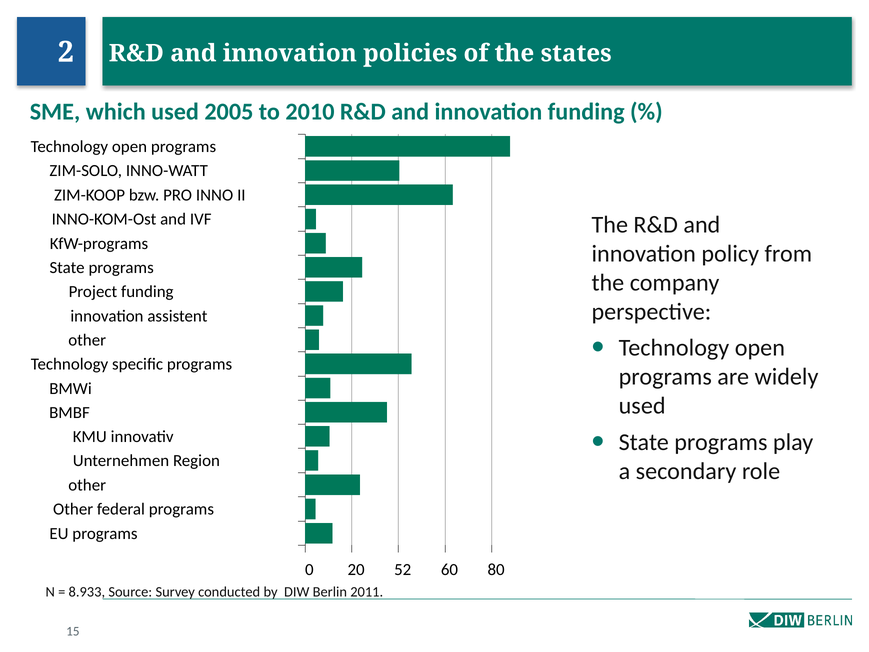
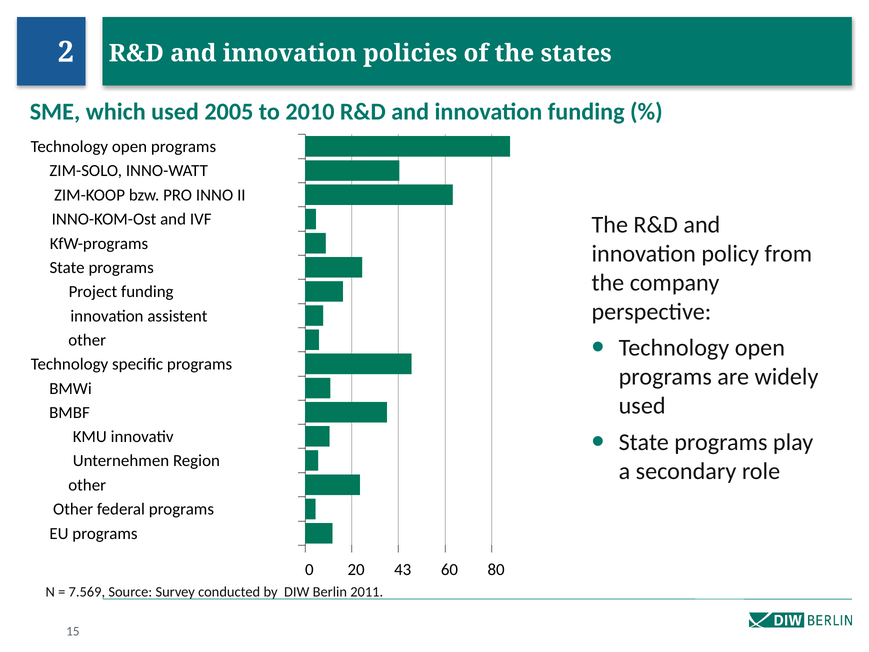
52: 52 -> 43 (403, 569)
8.933: 8.933 -> 7.569 (87, 592)
